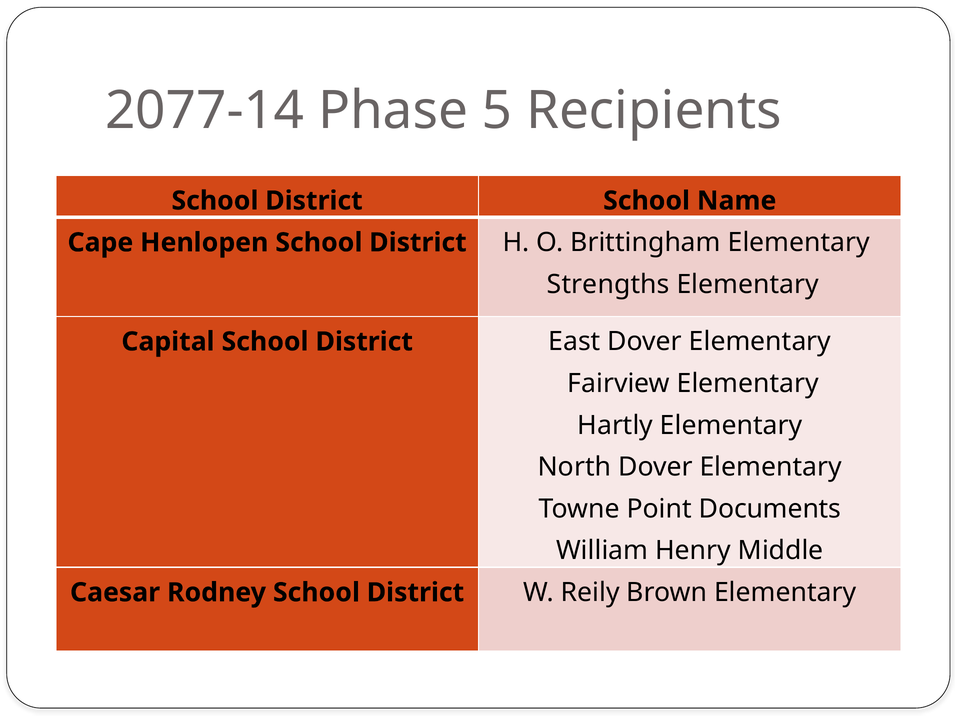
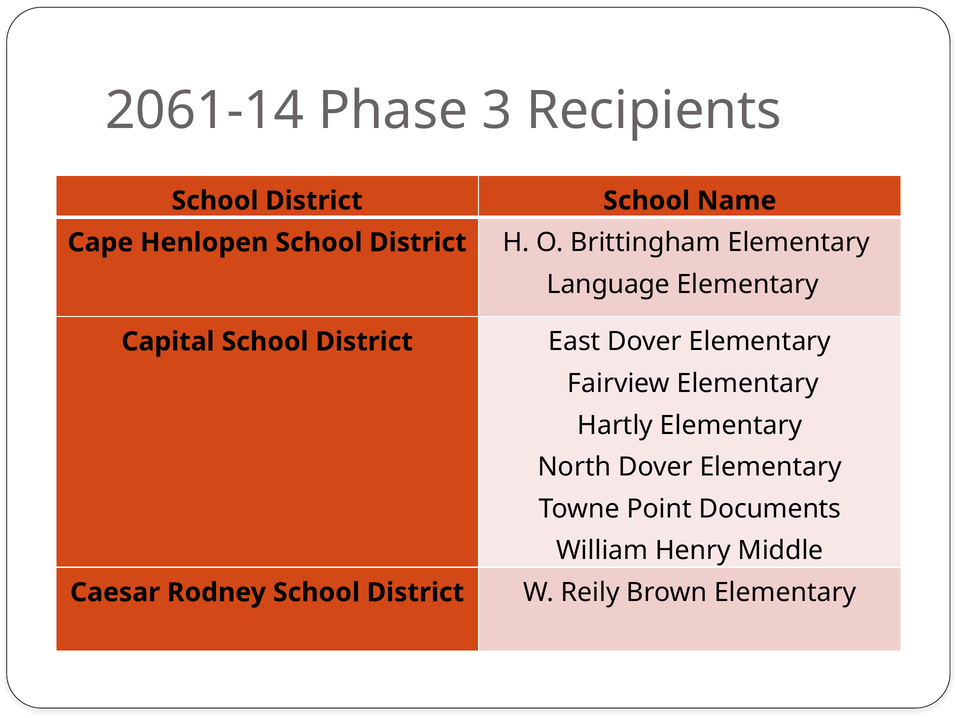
2077-14: 2077-14 -> 2061-14 (205, 111)
5: 5 -> 3 (497, 111)
Strengths: Strengths -> Language (608, 284)
